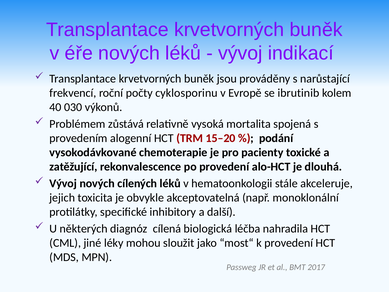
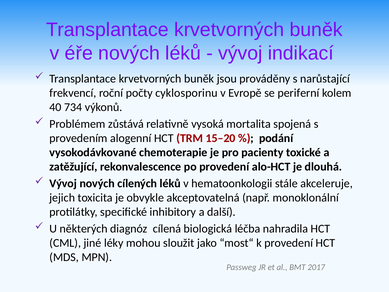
ibrutinib: ibrutinib -> periferní (298, 93)
030: 030 -> 734 (73, 107)
